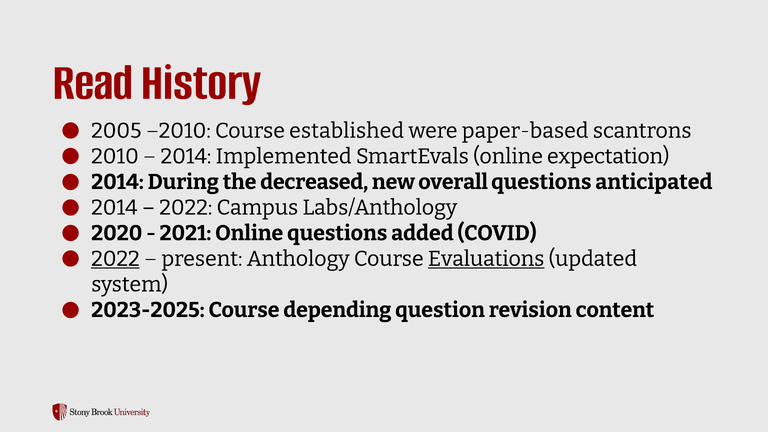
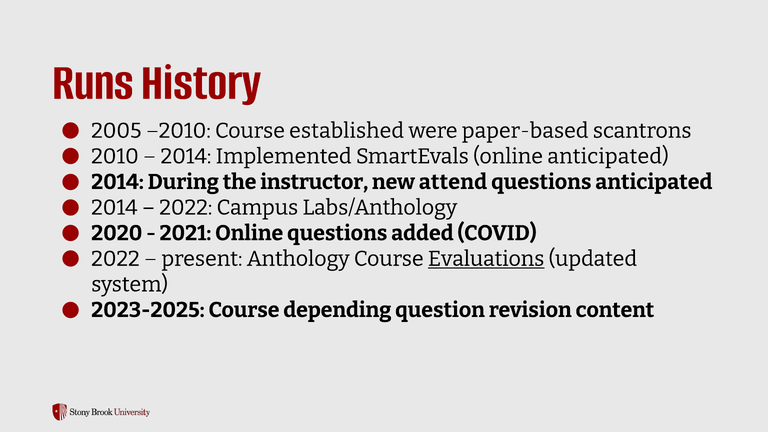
Read: Read -> Runs (93, 81)
online expectation: expectation -> anticipated (608, 156)
decreased: decreased -> instructor (314, 182)
overall: overall -> attend (453, 182)
2022 underline: present -> none (115, 259)
